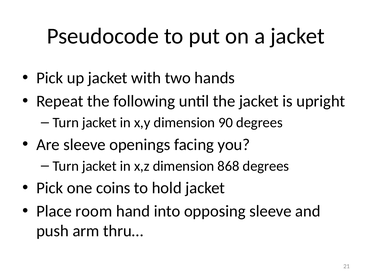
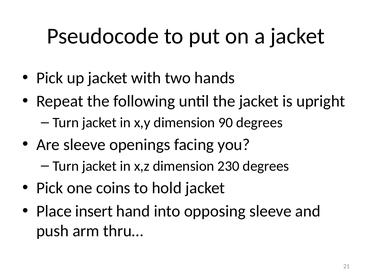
868: 868 -> 230 (228, 166)
room: room -> insert (94, 211)
